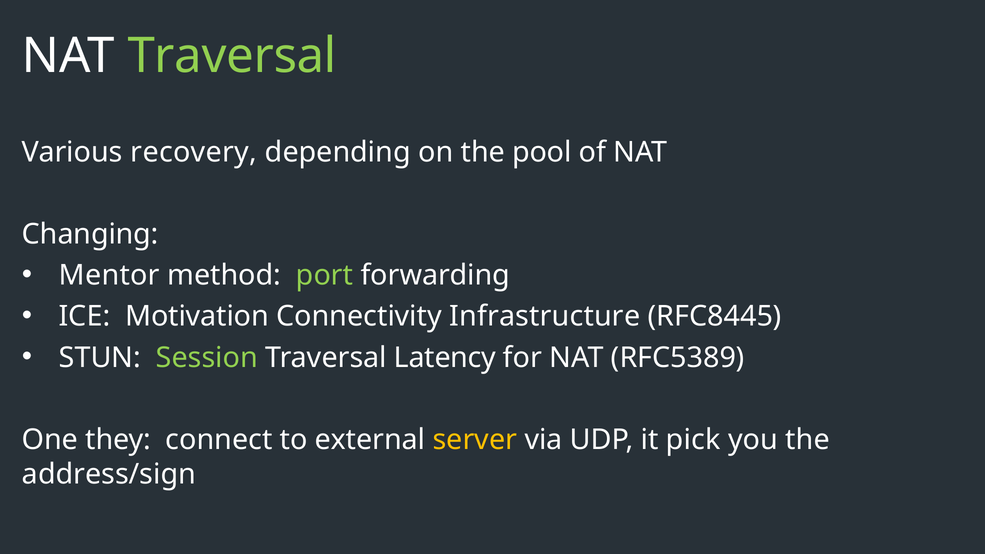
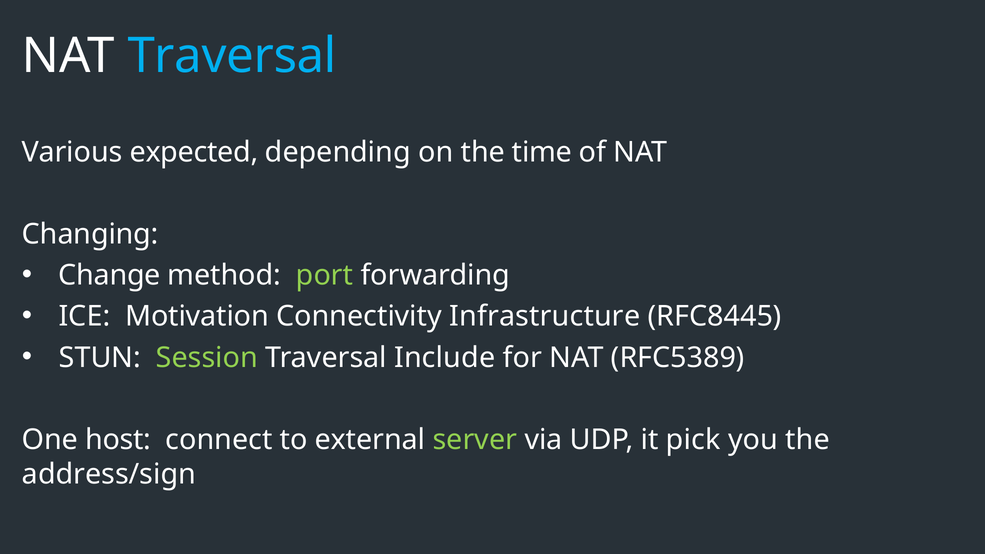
Traversal colour: light green -> light blue (232, 56)
recovery: recovery -> expected (194, 152)
pool: pool -> time (542, 152)
Mentor: Mentor -> Change (110, 275)
Latency: Latency -> Include (445, 358)
they: they -> host (118, 440)
server colour: yellow -> light green (475, 440)
